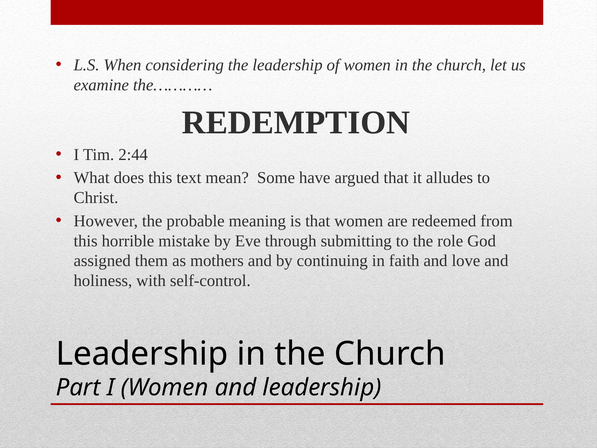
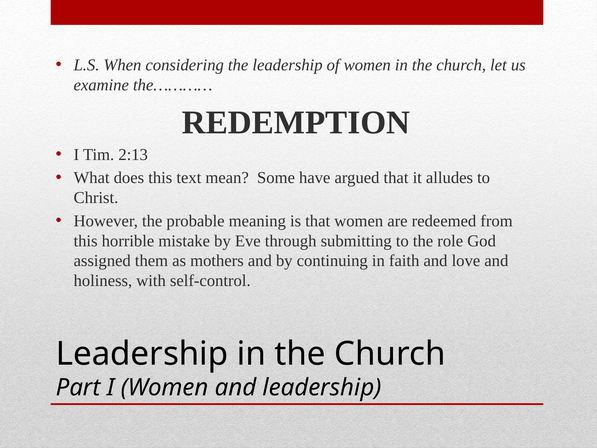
2:44: 2:44 -> 2:13 (133, 155)
